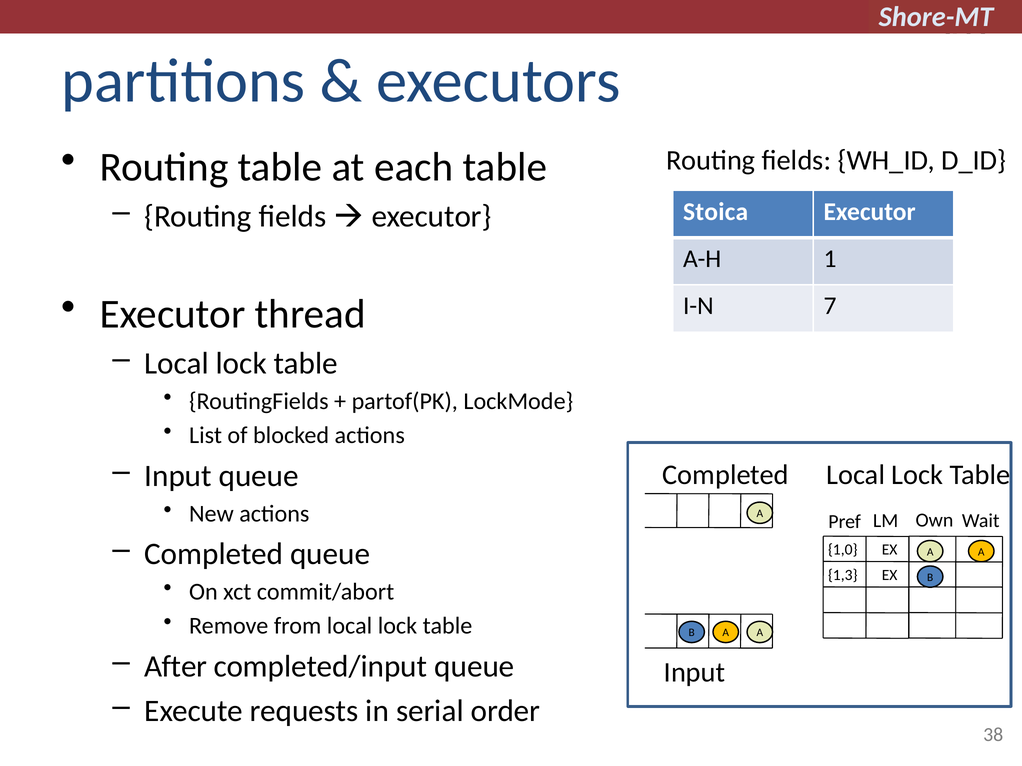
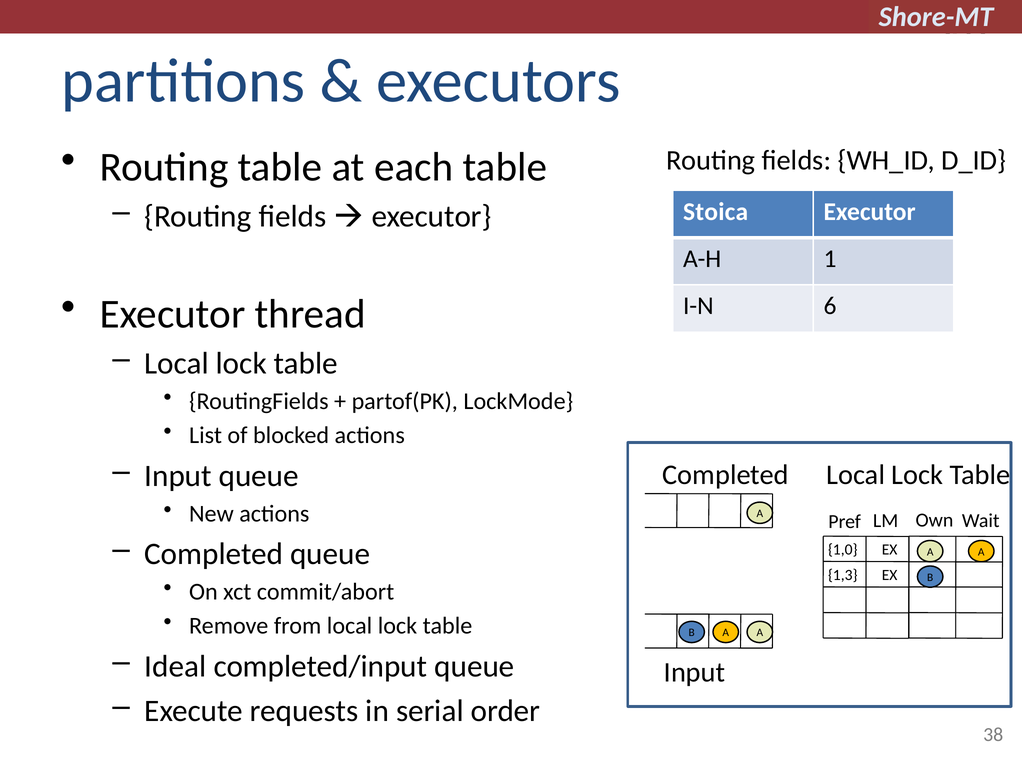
7: 7 -> 6 (830, 306)
After: After -> Ideal (175, 667)
